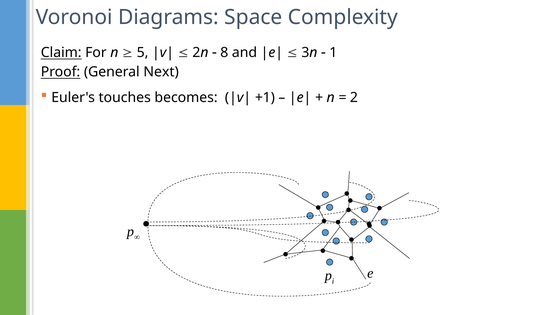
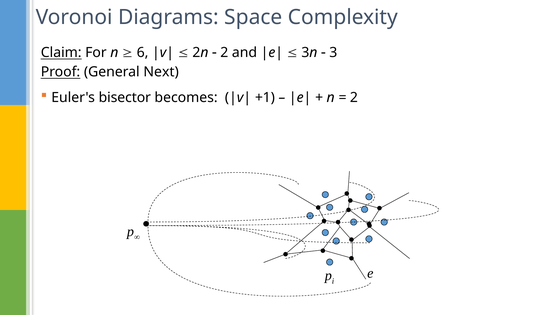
5: 5 -> 6 (143, 53)
8: 8 -> 2 (224, 53)
1: 1 -> 3 (333, 53)
touches: touches -> bisector (125, 98)
